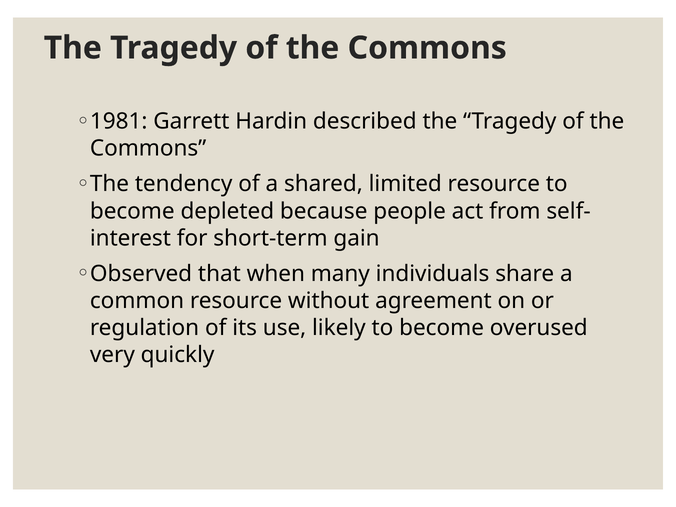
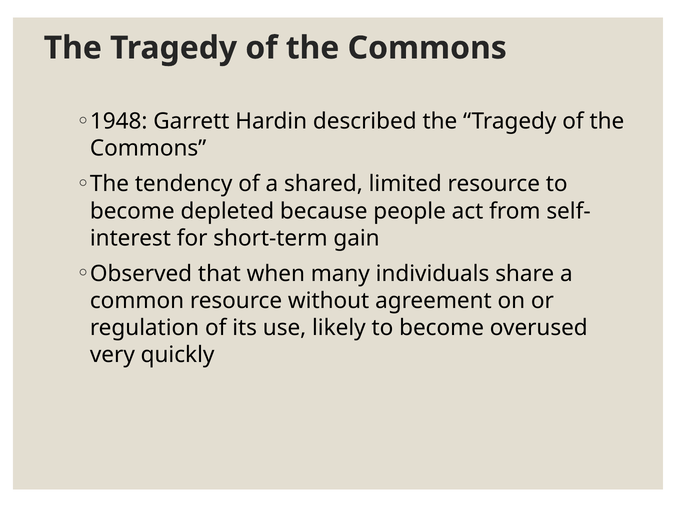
1981: 1981 -> 1948 (119, 121)
